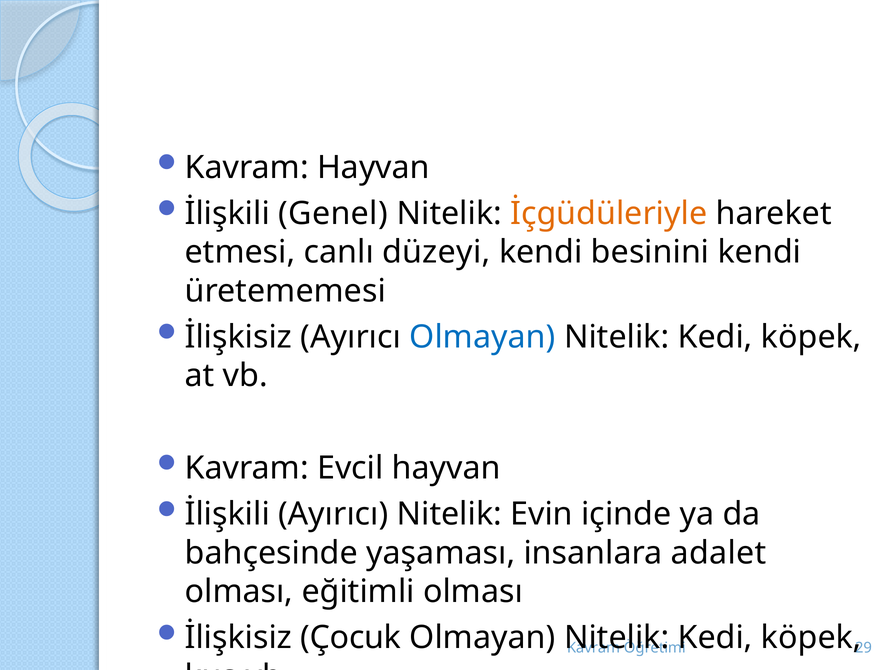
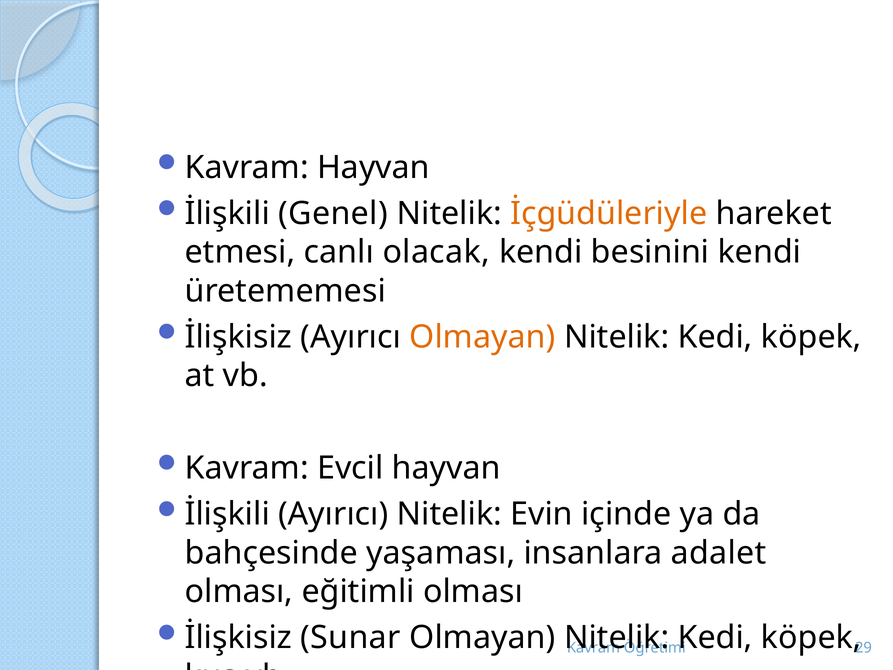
düzeyi: düzeyi -> olacak (436, 252)
Olmayan colour: blue -> orange (482, 337)
Çocuk: Çocuk -> Sunar (351, 638)
